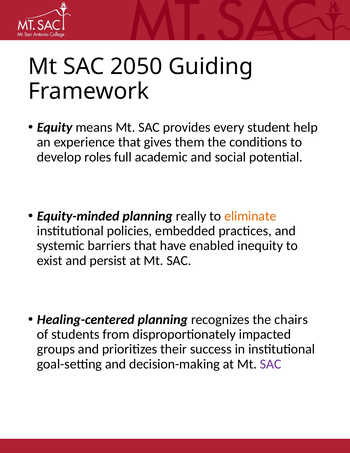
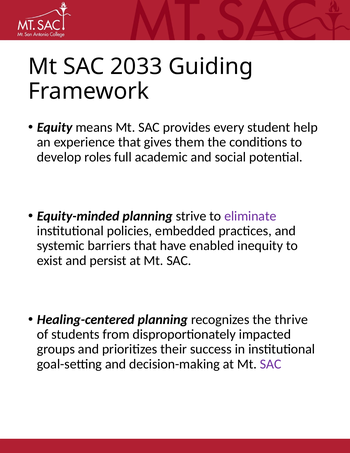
2050: 2050 -> 2033 (136, 67)
really: really -> strive (191, 216)
eliminate colour: orange -> purple (250, 216)
chairs: chairs -> thrive (291, 320)
